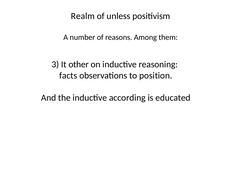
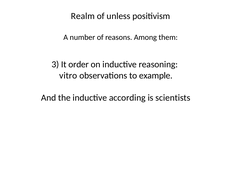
other: other -> order (79, 64)
facts: facts -> vitro (68, 75)
position: position -> example (156, 75)
educated: educated -> scientists (173, 98)
